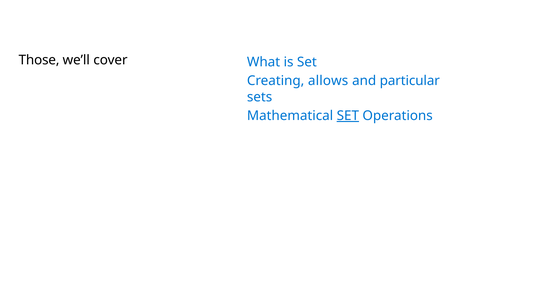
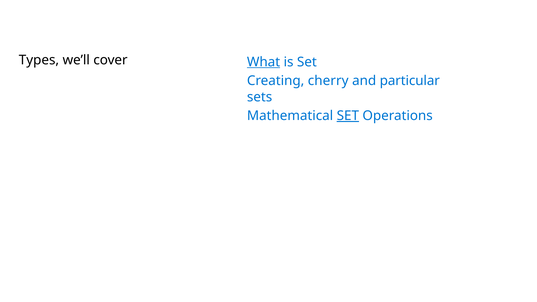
Those: Those -> Types (39, 60)
What underline: none -> present (264, 62)
allows: allows -> cherry (328, 81)
